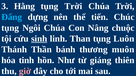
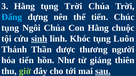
Con Nâng: Nâng -> Hằng (98, 28)
Than: Than -> Khóc (80, 39)
bánh: bánh -> được (66, 50)
muôn: muôn -> người (123, 50)
hóa tinh: tinh -> tiến (26, 61)
giờ colour: pink -> light green (25, 72)
sau underline: none -> present (103, 72)
